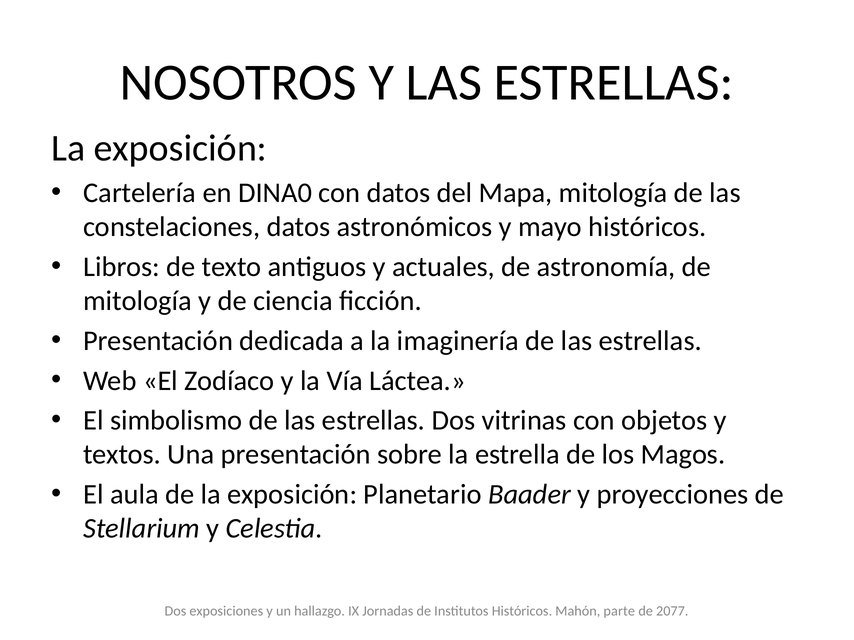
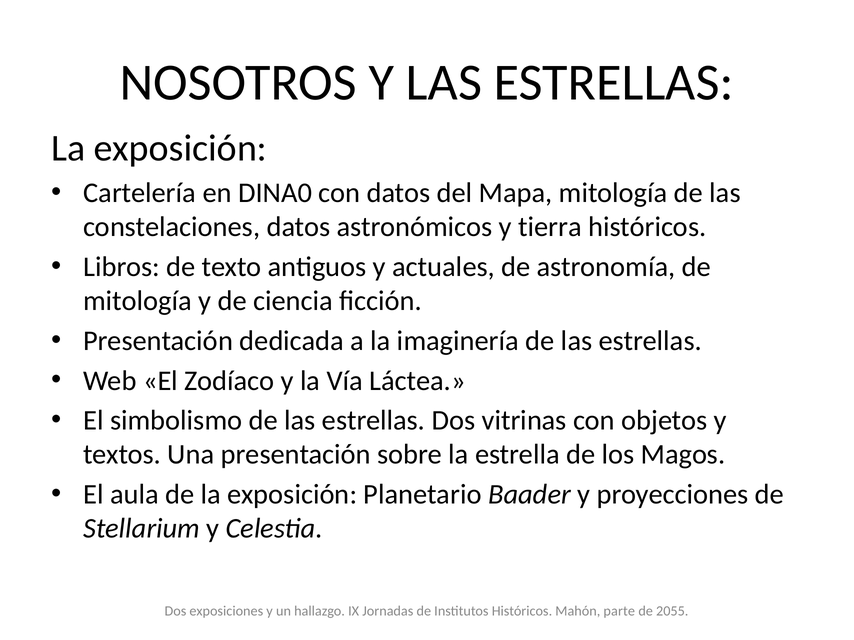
mayo: mayo -> tierra (550, 227)
2077: 2077 -> 2055 (672, 612)
